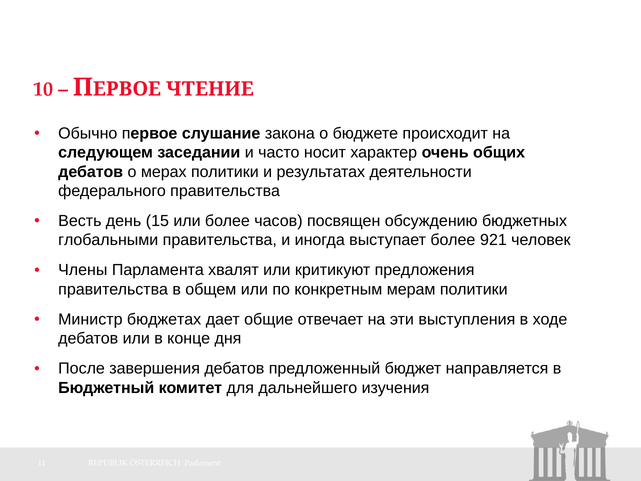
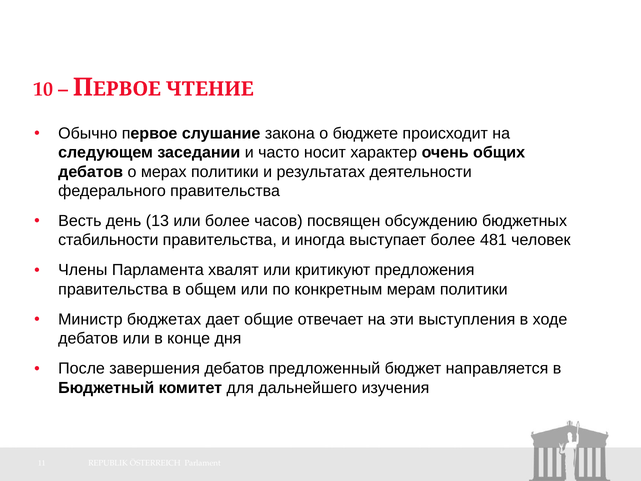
15: 15 -> 13 (157, 221)
глобальными: глобальными -> стабильности (108, 240)
921: 921 -> 481 (493, 240)
